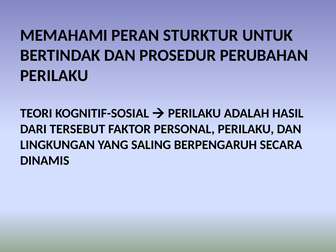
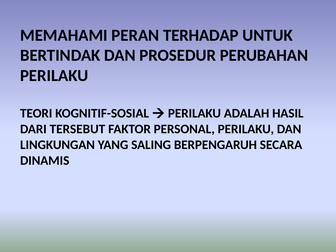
STURKTUR: STURKTUR -> TERHADAP (201, 35)
